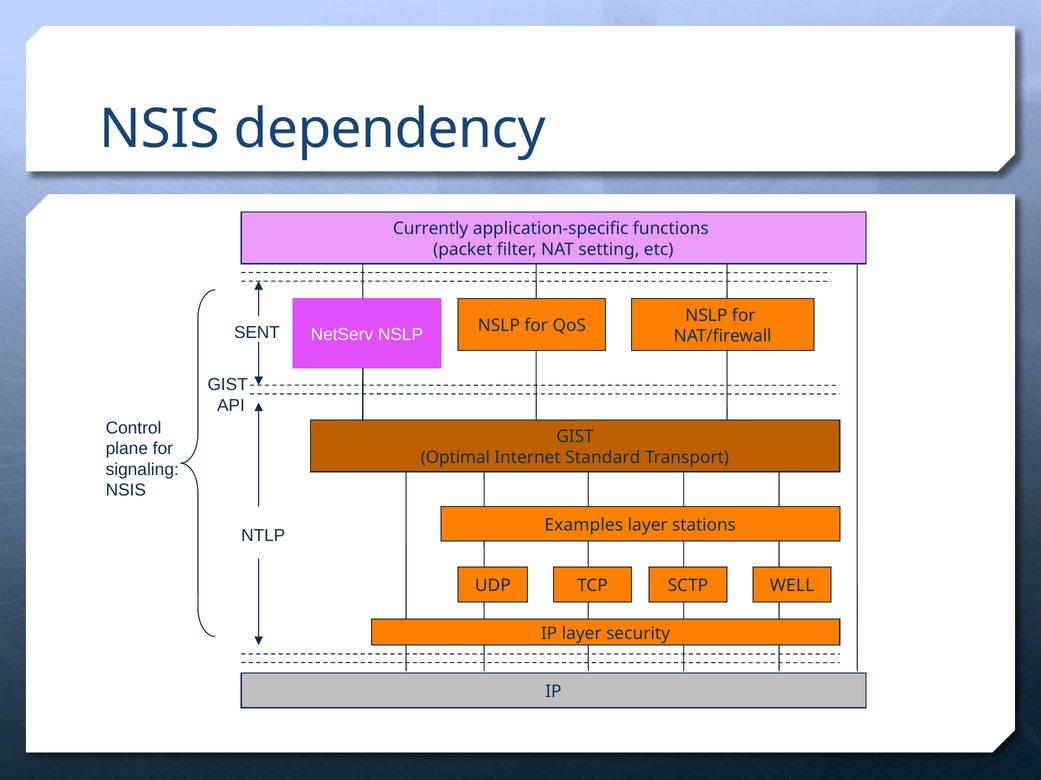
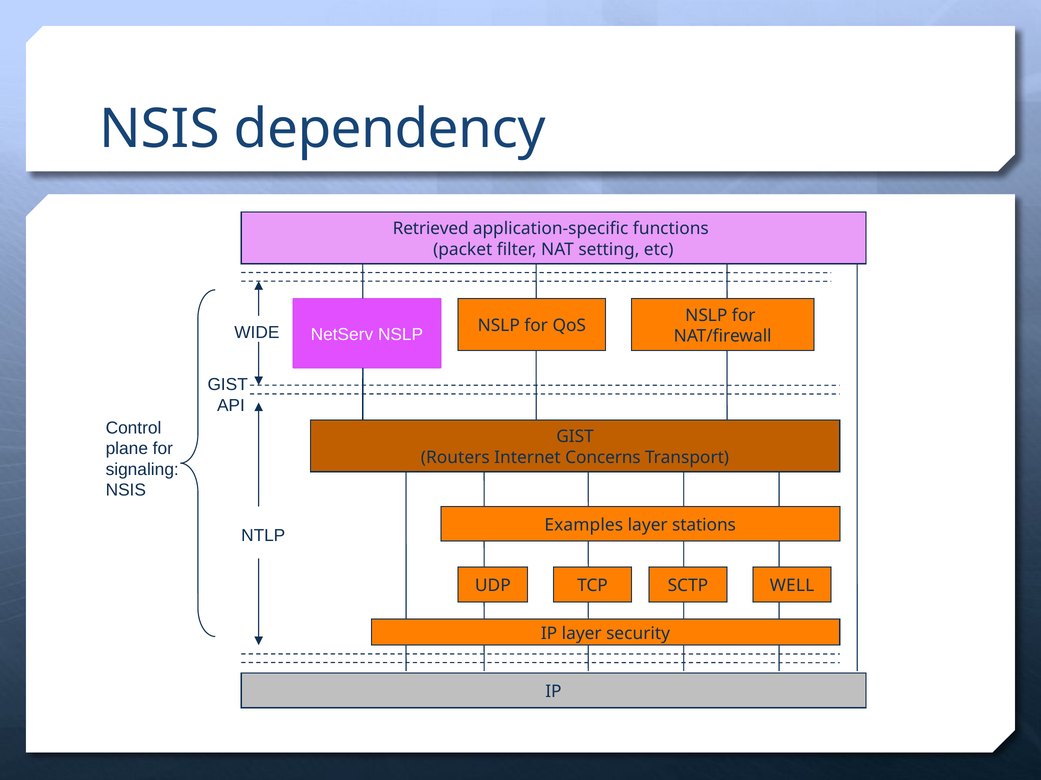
Currently: Currently -> Retrieved (431, 229)
SENT: SENT -> WIDE (257, 333)
Optimal: Optimal -> Routers (455, 458)
Standard: Standard -> Concerns (603, 458)
